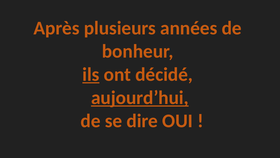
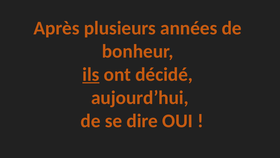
aujourd’hui underline: present -> none (140, 97)
